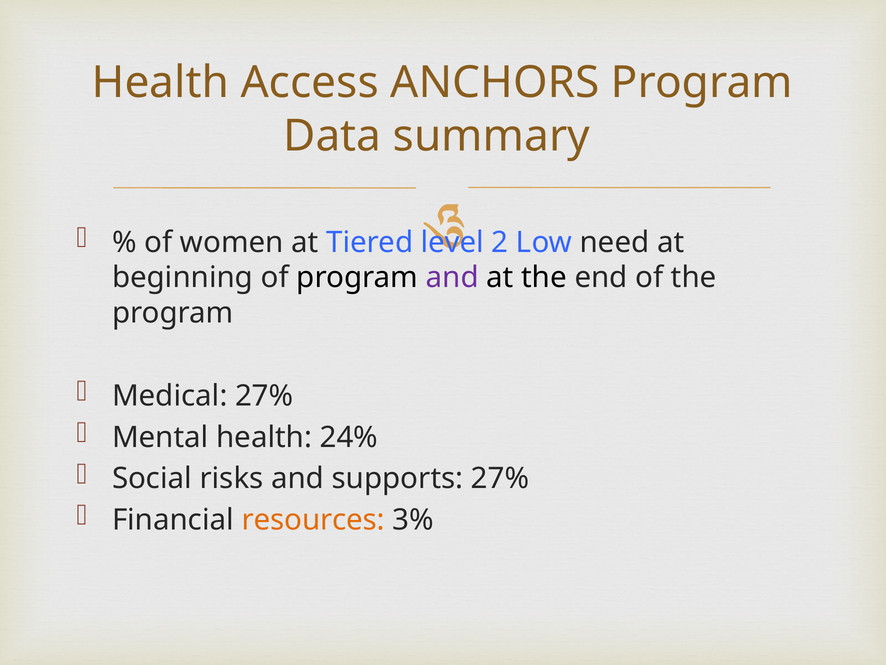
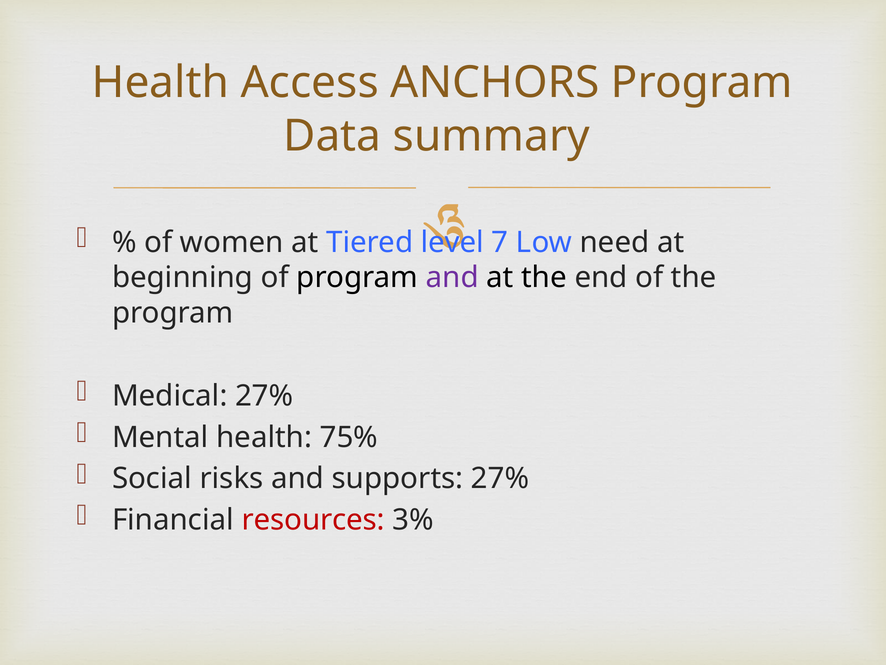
2: 2 -> 7 (500, 242)
24%: 24% -> 75% (349, 437)
resources colour: orange -> red (313, 520)
